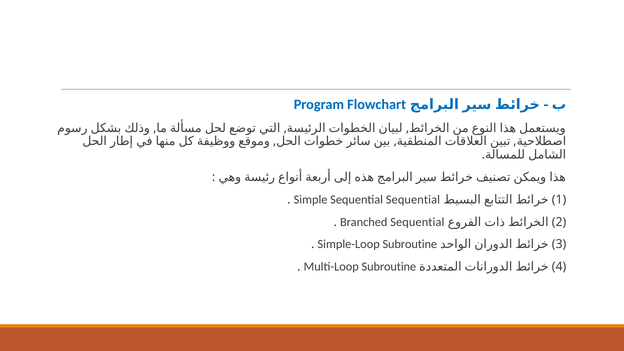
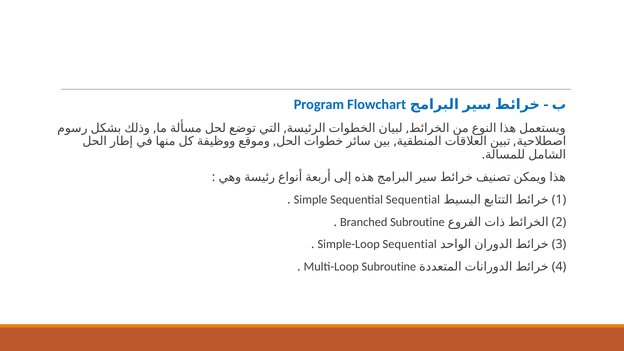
Branched Sequential: Sequential -> Subroutine (417, 222)
Simple-Loop Subroutine: Subroutine -> Sequential (410, 244)
